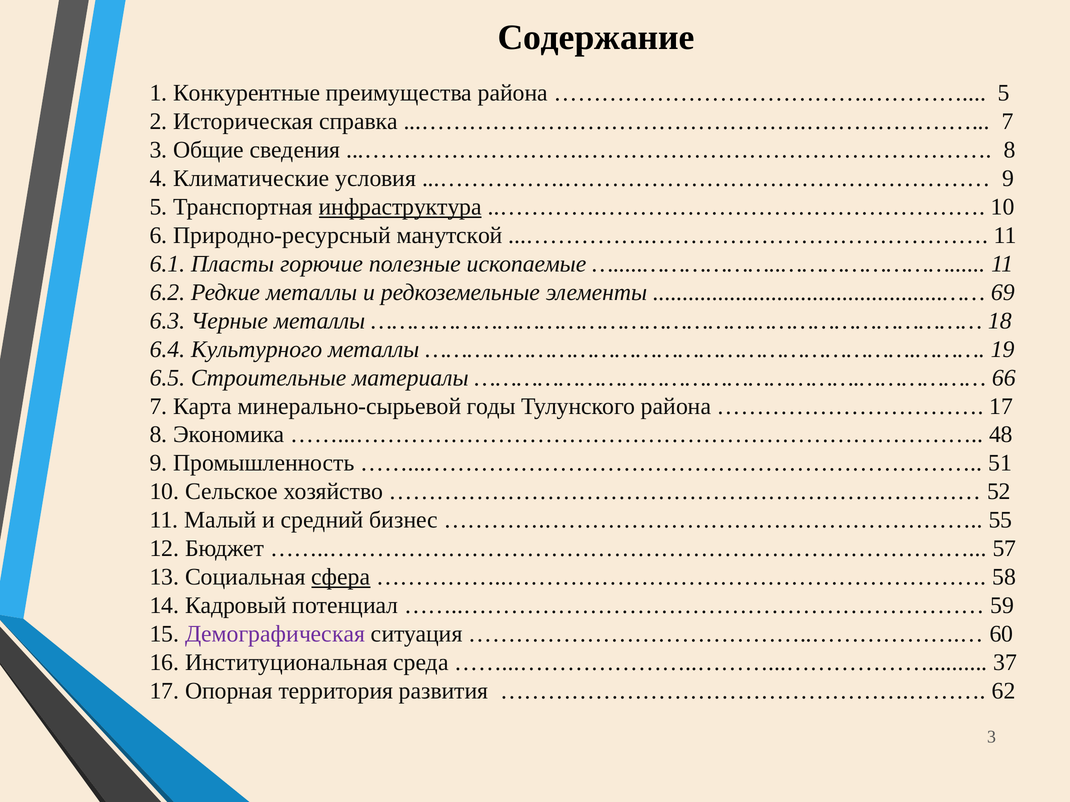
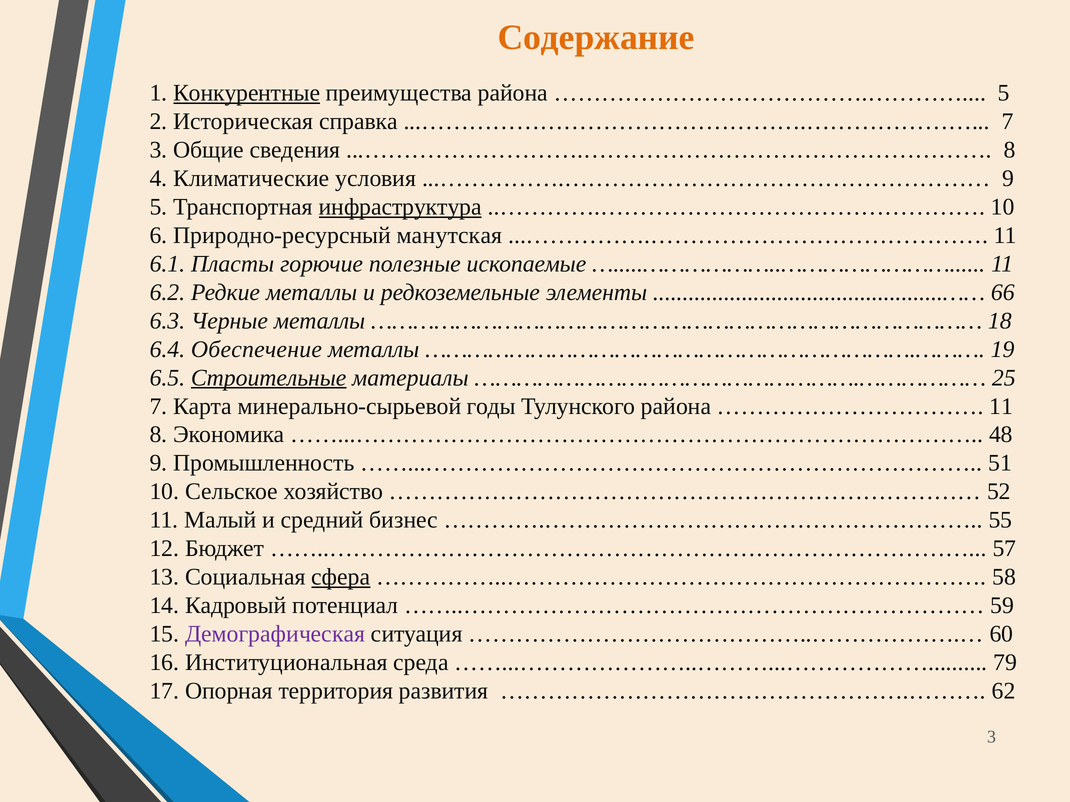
Содержание colour: black -> orange (596, 38)
Конкурентные underline: none -> present (247, 93)
манутской: манутской -> манутская (450, 236)
69: 69 -> 66 (1003, 293)
Культурного: Культурного -> Обеспечение (256, 349)
Строительные underline: none -> present (269, 378)
66: 66 -> 25 (1004, 378)
17: 17 -> 11 (1001, 406)
37: 37 -> 79 (1005, 663)
